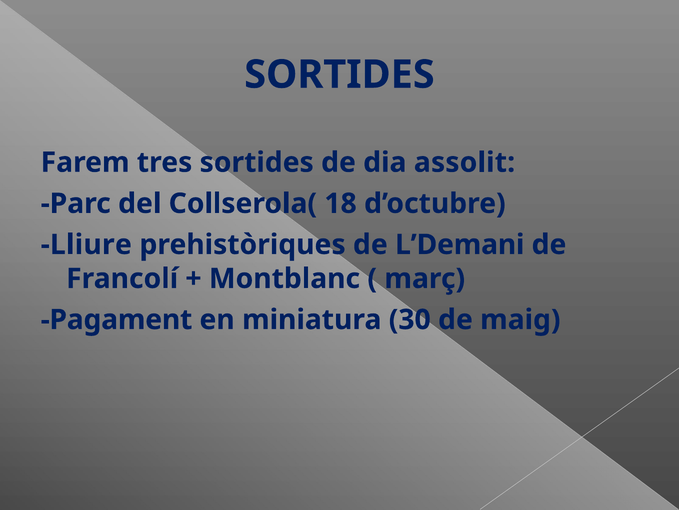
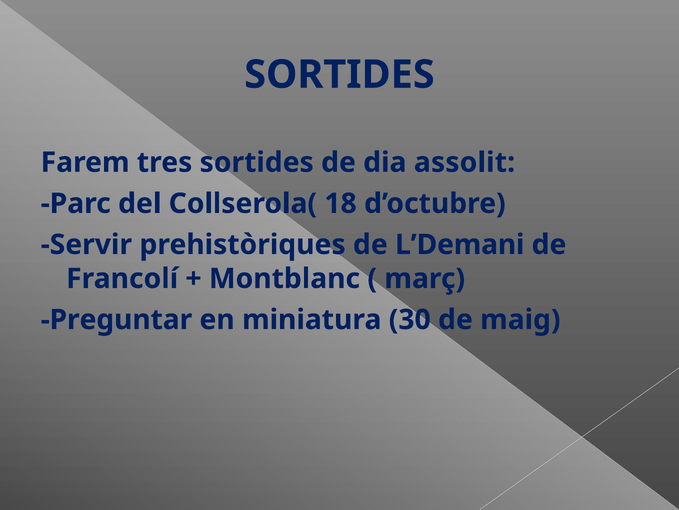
Lliure: Lliure -> Servir (86, 244)
Pagament: Pagament -> Preguntar (116, 319)
